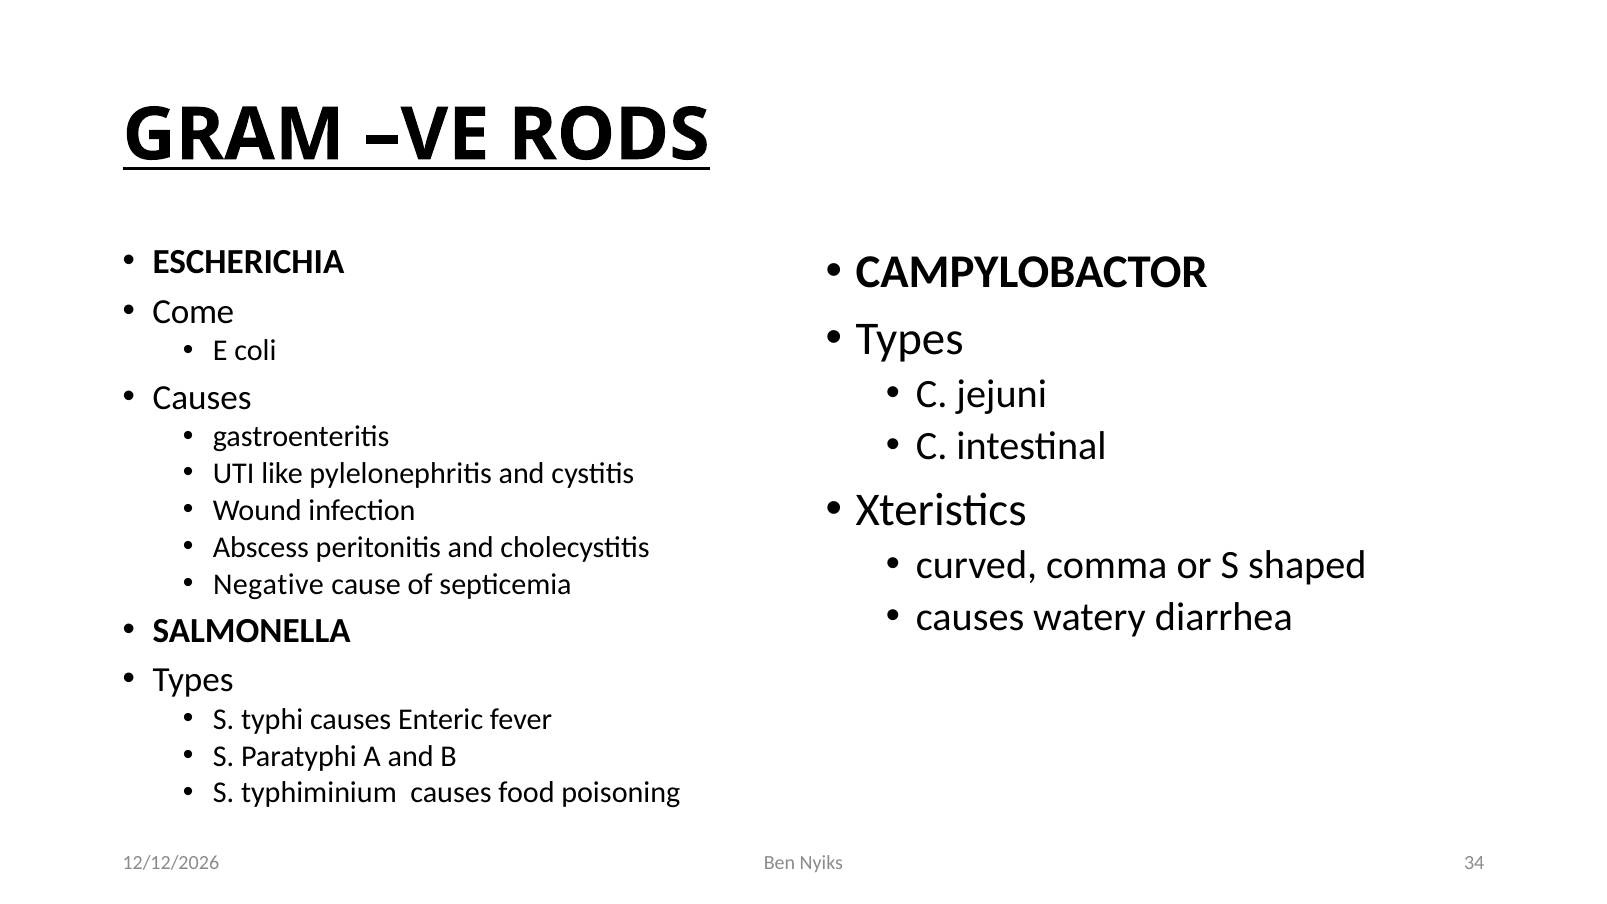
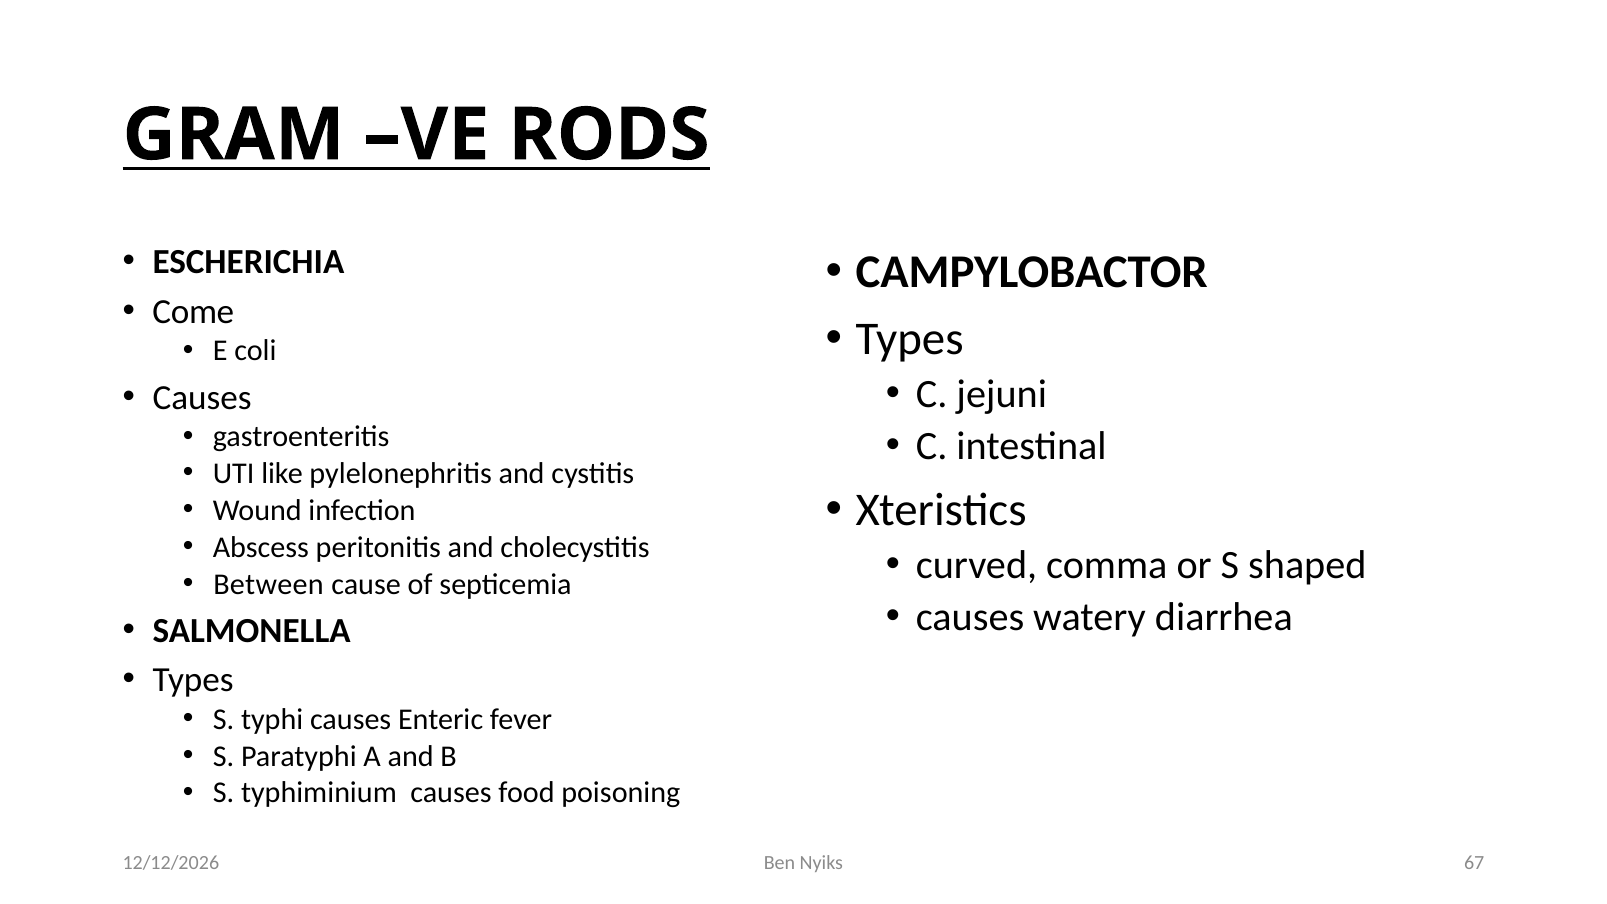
Negative: Negative -> Between (269, 584)
34: 34 -> 67 (1474, 863)
